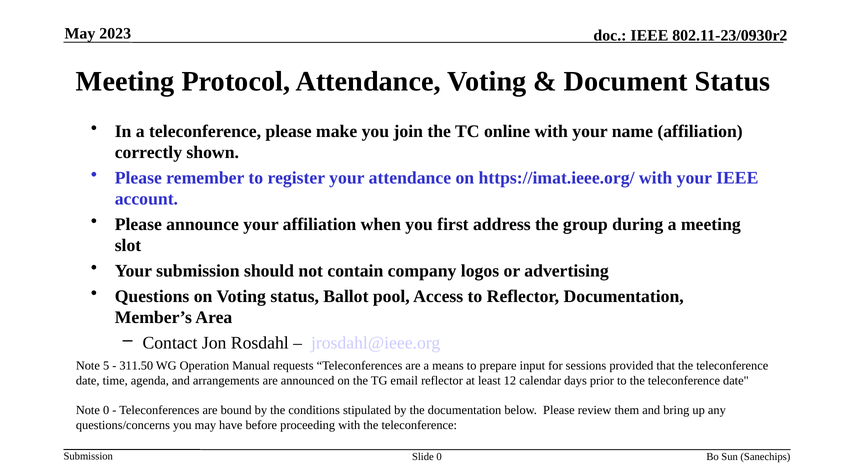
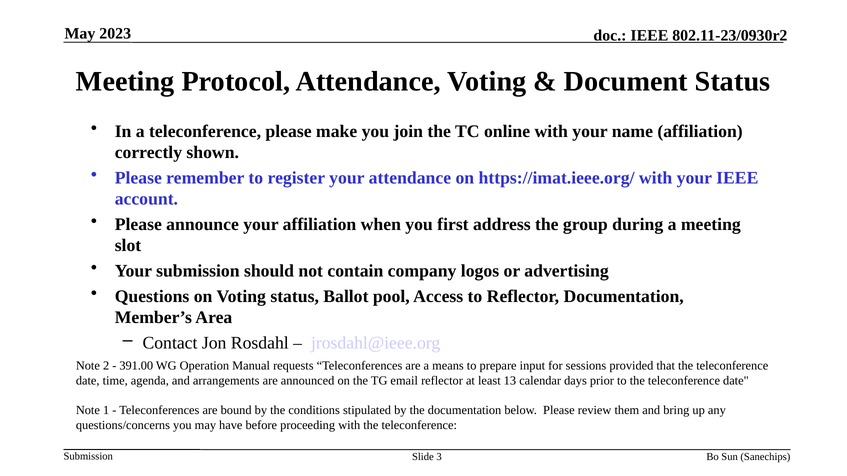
5: 5 -> 2 (106, 366)
311.50: 311.50 -> 391.00 (136, 366)
12: 12 -> 13 (510, 381)
Note 0: 0 -> 1 (106, 411)
Slide 0: 0 -> 3 (439, 457)
